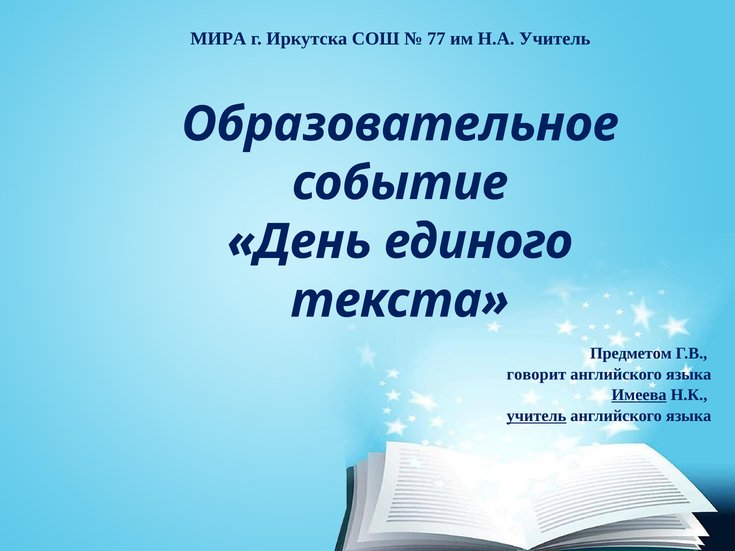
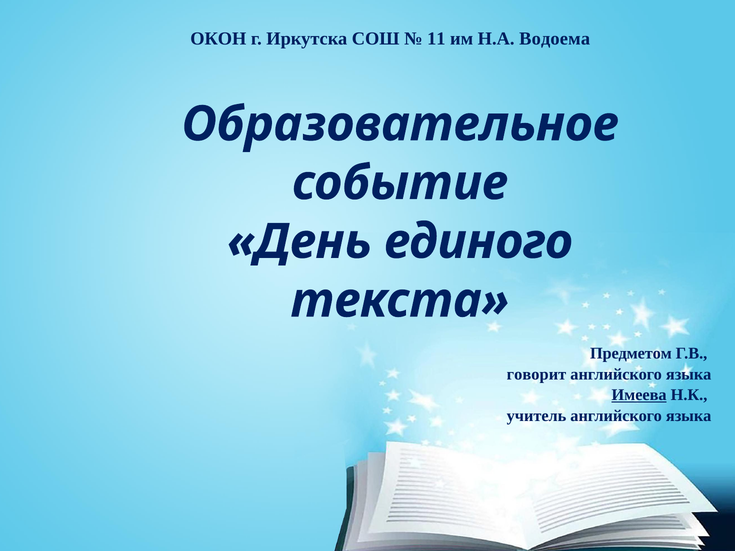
МИРА: МИРА -> ОКОН (218, 39)
77: 77 -> 11 (436, 39)
Н.А Учитель: Учитель -> Водоема (555, 39)
учитель underline: present -> none (537, 416)
